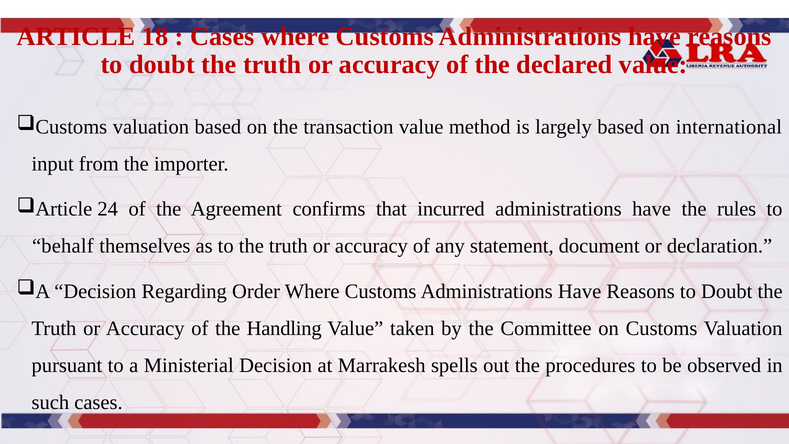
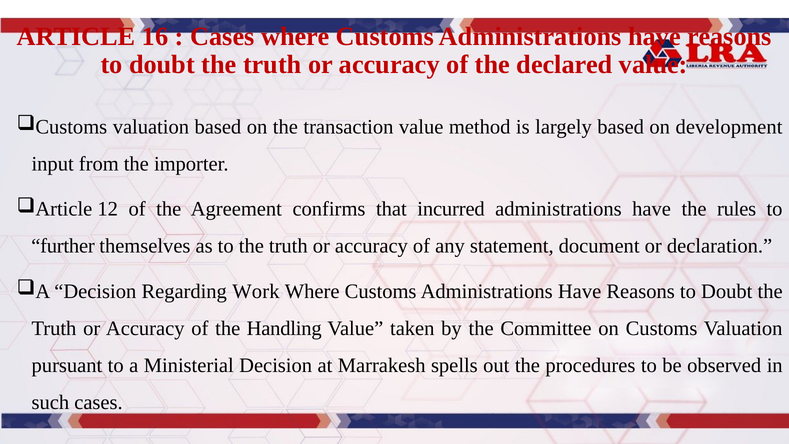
18: 18 -> 16 (155, 36)
international: international -> development (729, 127)
24: 24 -> 12 (108, 209)
behalf: behalf -> further (63, 246)
Order: Order -> Work (256, 291)
